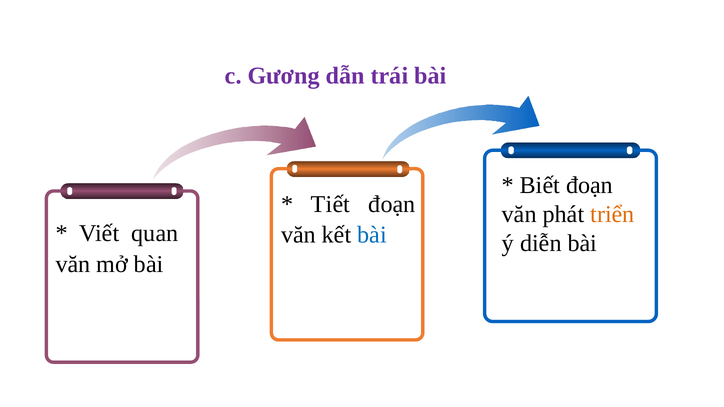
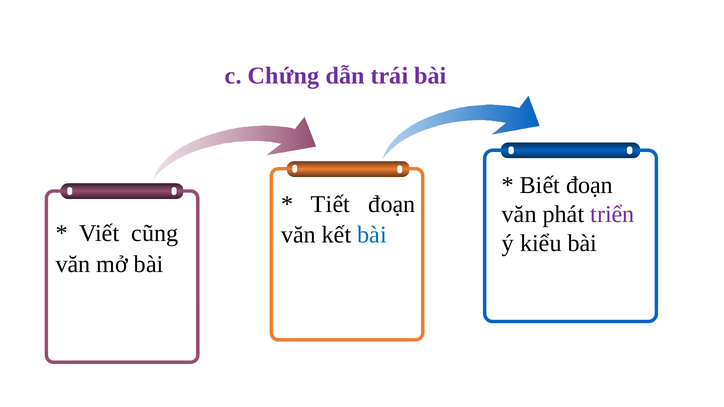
Gương: Gương -> Chứng (284, 76)
triển colour: orange -> purple (612, 214)
quan: quan -> cũng (155, 234)
diễn: diễn -> kiểu (541, 243)
